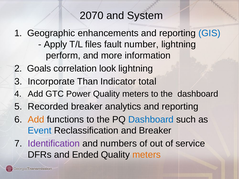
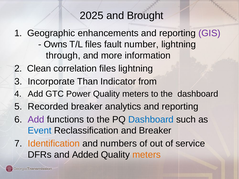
2070: 2070 -> 2025 (92, 16)
System: System -> Brought (145, 16)
GIS colour: blue -> purple (209, 33)
Apply: Apply -> Owns (56, 44)
perform: perform -> through (63, 56)
Goals: Goals -> Clean (39, 69)
correlation look: look -> files (108, 69)
total: total -> from (148, 82)
Add colour: orange -> purple (36, 120)
Identification colour: purple -> orange (54, 144)
Ended: Ended -> Added (85, 155)
